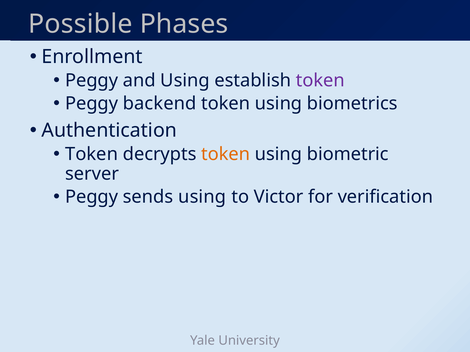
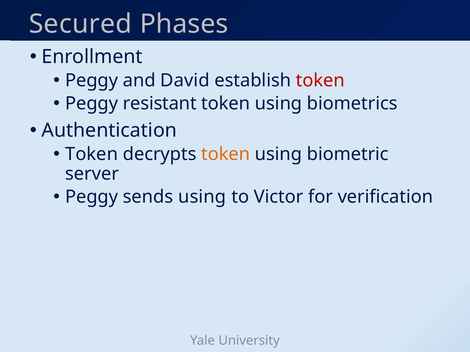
Possible: Possible -> Secured (80, 24)
and Using: Using -> David (185, 81)
token colour: purple -> red (320, 81)
backend: backend -> resistant (160, 104)
